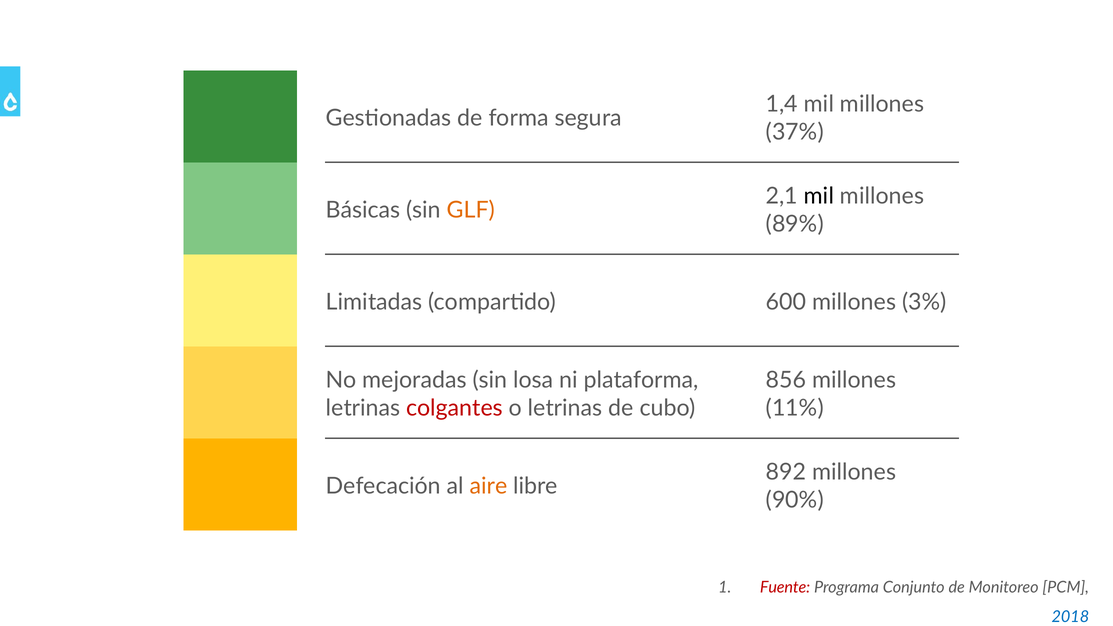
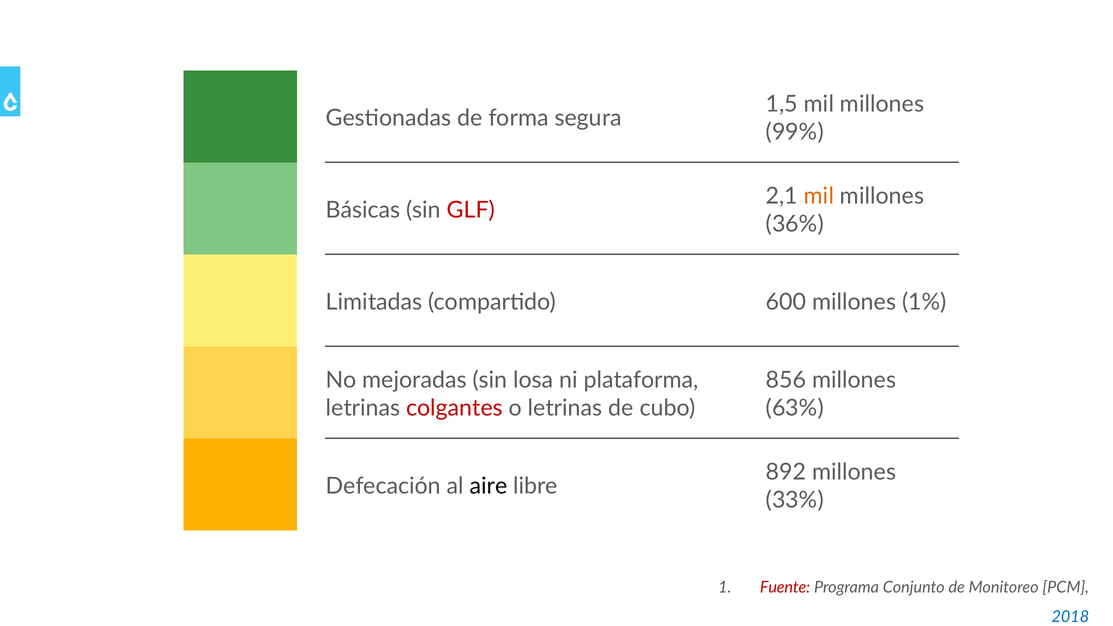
1,4: 1,4 -> 1,5 (782, 104)
37%: 37% -> 99% (795, 132)
mil colour: black -> orange (819, 196)
GLF colour: orange -> red (471, 210)
89%: 89% -> 36% (795, 224)
3%: 3% -> 1% (924, 302)
11%: 11% -> 63% (795, 408)
aire colour: orange -> black (489, 486)
90%: 90% -> 33% (795, 500)
